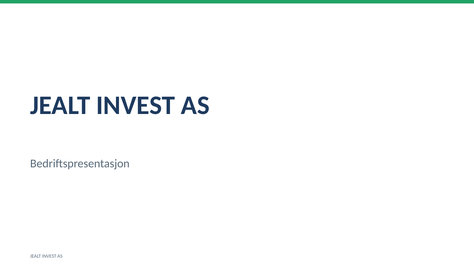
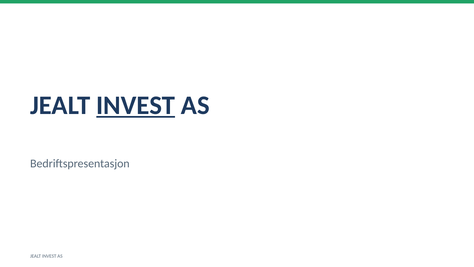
INVEST underline: none -> present (136, 105)
